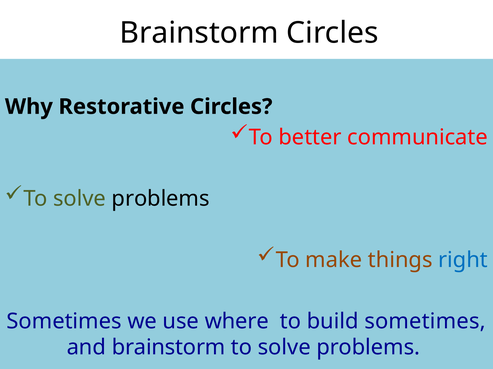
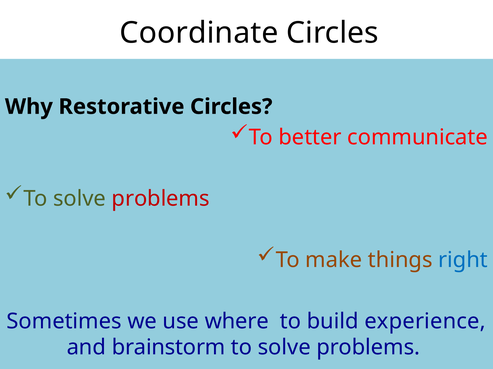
Brainstorm: Brainstorm -> Coordinate (199, 33)
problems colour: black -> red (161, 199)
build sometimes: sometimes -> experience (425, 322)
